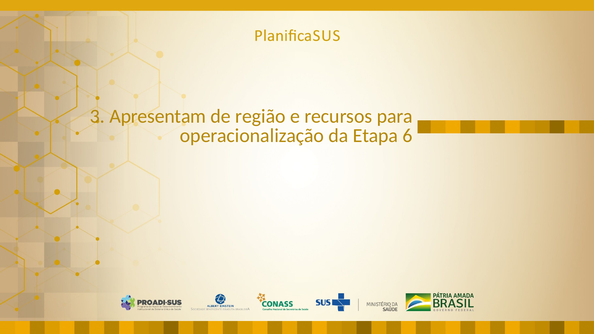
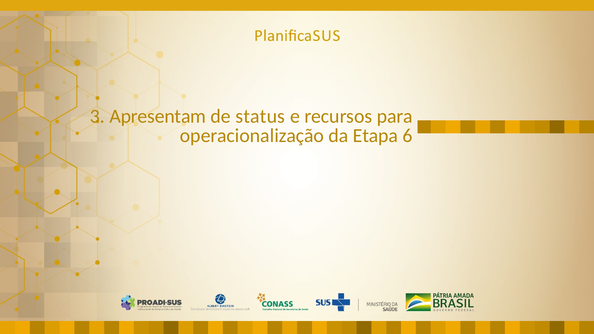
região: região -> status (260, 117)
